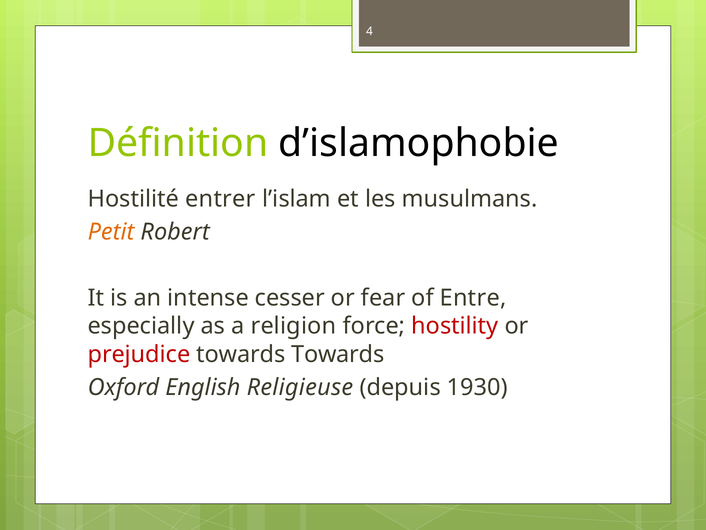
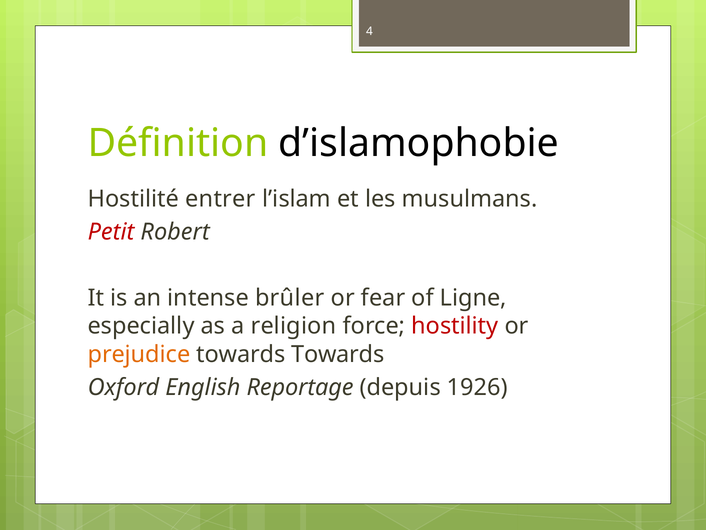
Petit colour: orange -> red (111, 232)
cesser: cesser -> brûler (290, 298)
Entre: Entre -> Ligne (473, 298)
prejudice colour: red -> orange (139, 354)
Religieuse: Religieuse -> Reportage (300, 387)
1930: 1930 -> 1926 (477, 387)
